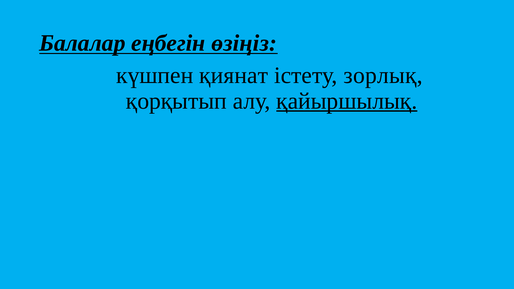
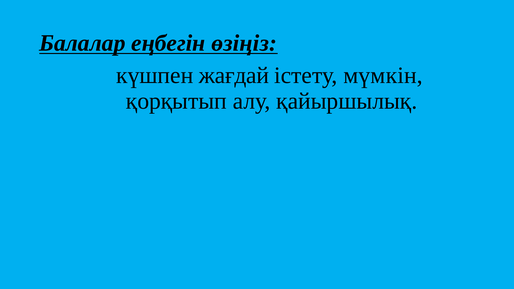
қиянат: қиянат -> жағдай (234, 76)
зорлық: зорлық -> мүмкін (383, 76)
қайыршылық underline: present -> none (347, 101)
